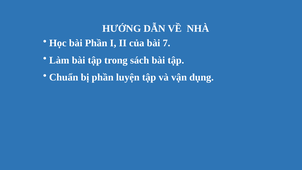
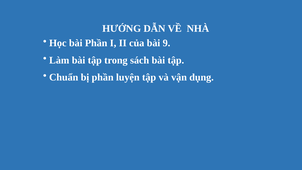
7: 7 -> 9 (166, 43)
